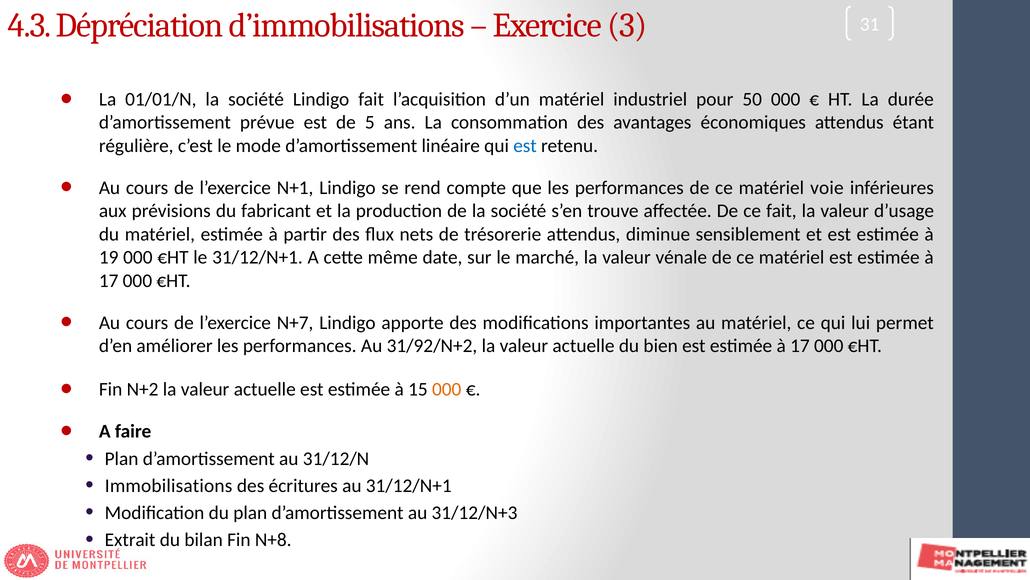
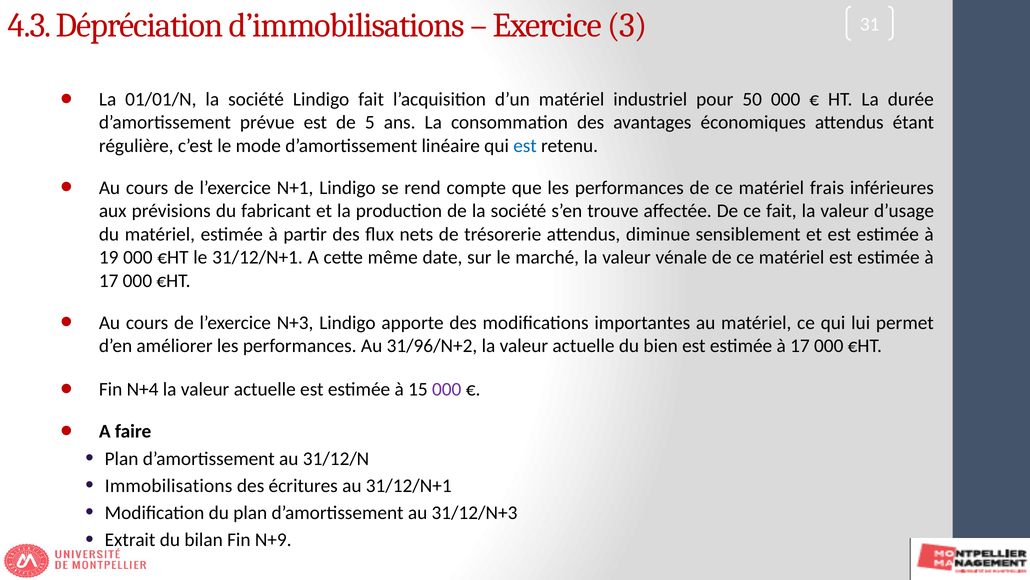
voie: voie -> frais (827, 188)
N+7: N+7 -> N+3 (295, 322)
31/92/N+2: 31/92/N+2 -> 31/96/N+2 (432, 346)
N+2: N+2 -> N+4 (143, 389)
000 colour: orange -> purple (447, 389)
N+8: N+8 -> N+9 (273, 539)
